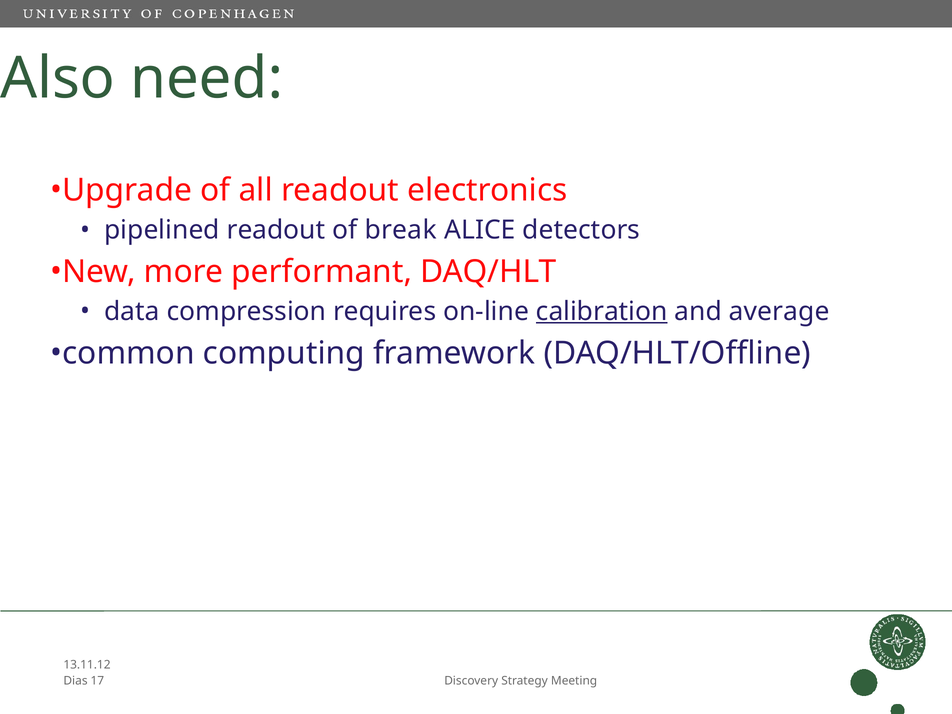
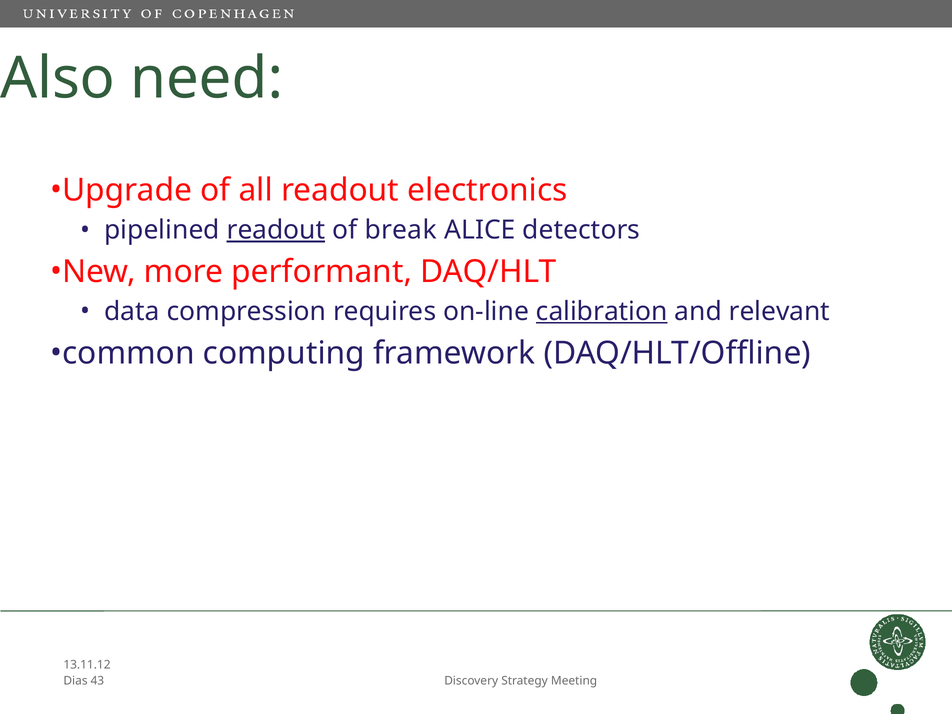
readout underline: none -> present (276, 230)
average: average -> relevant (779, 312)
17: 17 -> 43 (97, 681)
